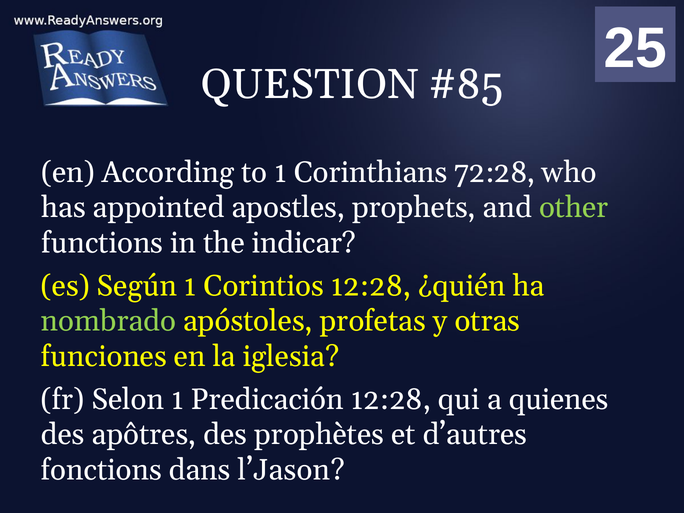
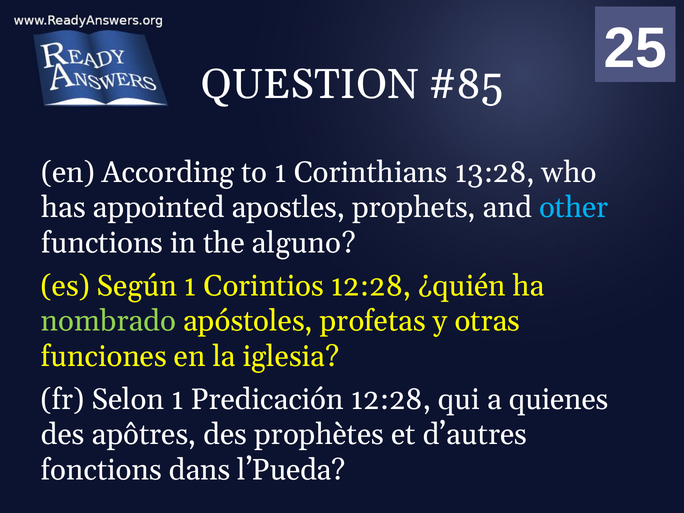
72:28: 72:28 -> 13:28 (495, 172)
other colour: light green -> light blue (574, 208)
indicar: indicar -> alguno (304, 243)
l’Jason: l’Jason -> l’Pueda (291, 470)
